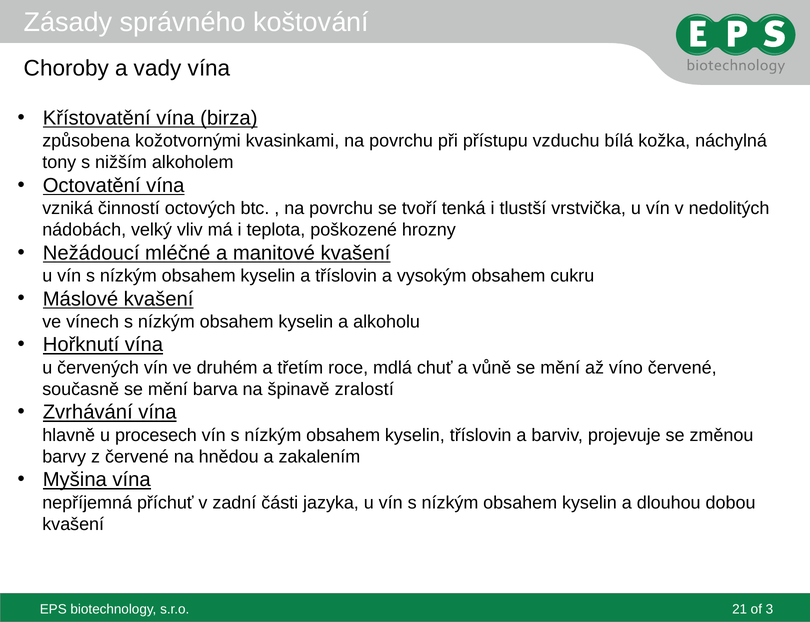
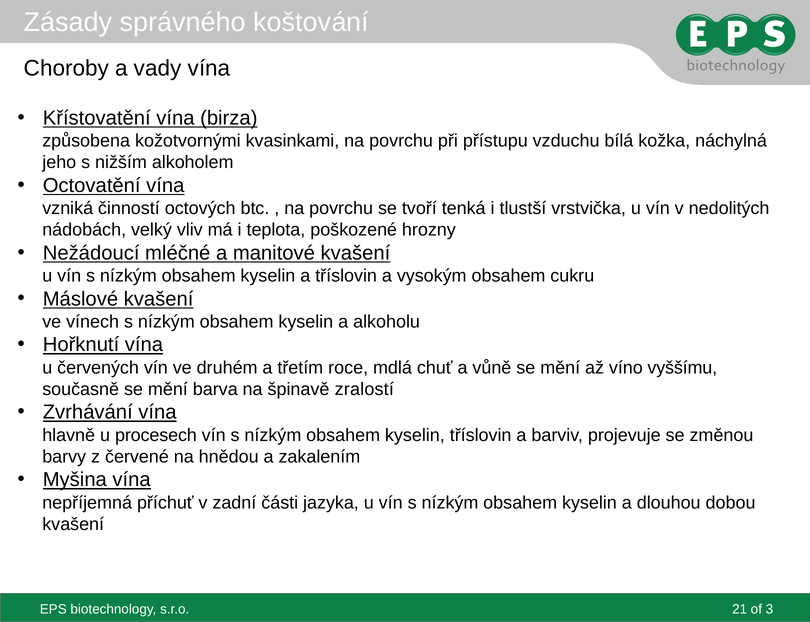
tony: tony -> jeho (59, 162)
víno červené: červené -> vyššímu (682, 367)
